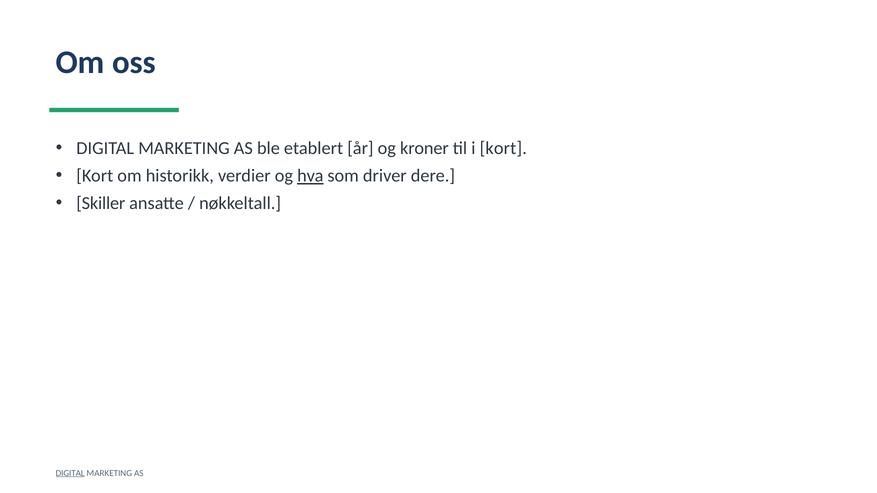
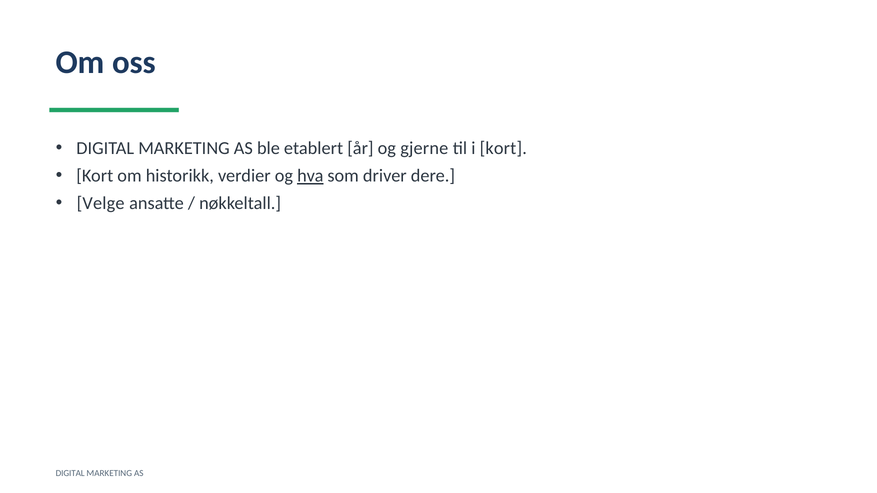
kroner: kroner -> gjerne (424, 149)
Skiller: Skiller -> Velge (101, 203)
DIGITAL underline: present -> none (70, 473)
